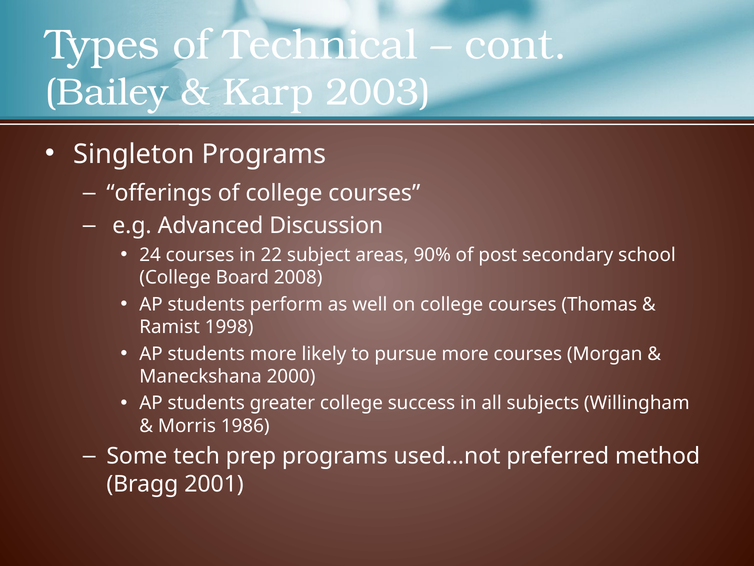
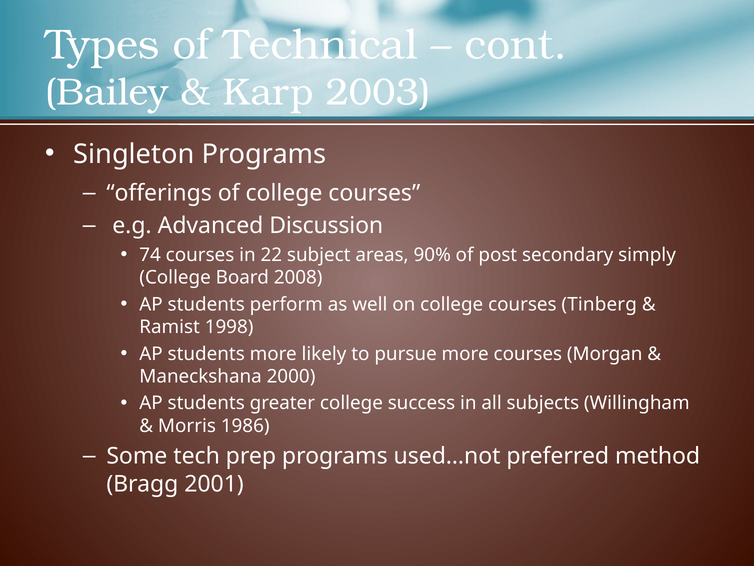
24: 24 -> 74 (150, 255)
school: school -> simply (647, 255)
Thomas: Thomas -> Tinberg (599, 304)
